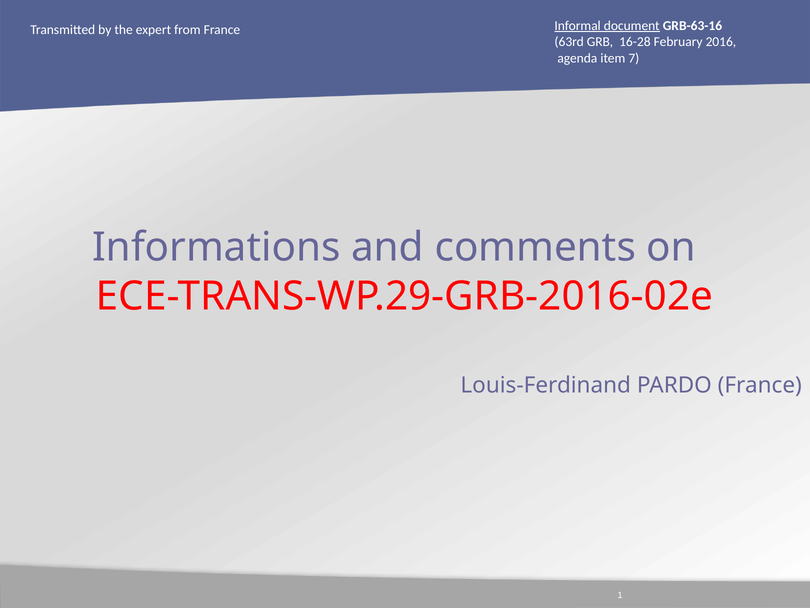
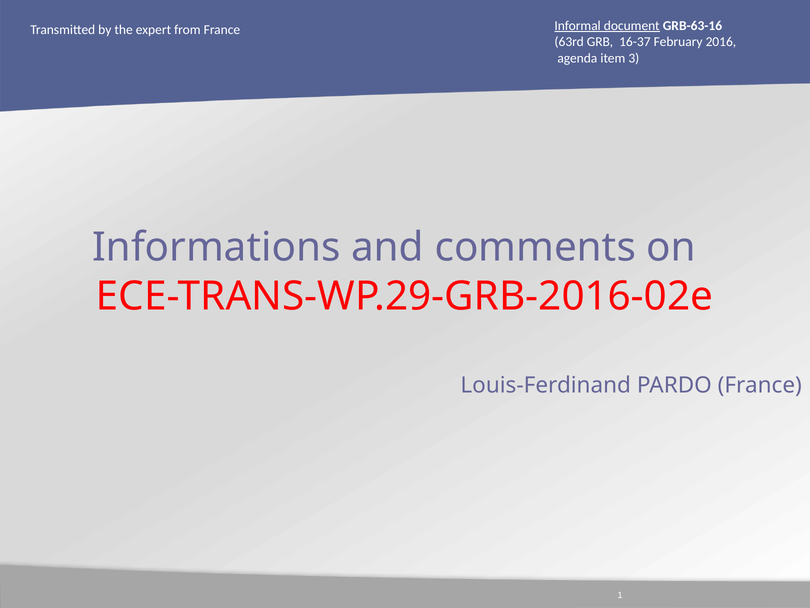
16-28: 16-28 -> 16-37 (635, 42)
7: 7 -> 3 (634, 58)
